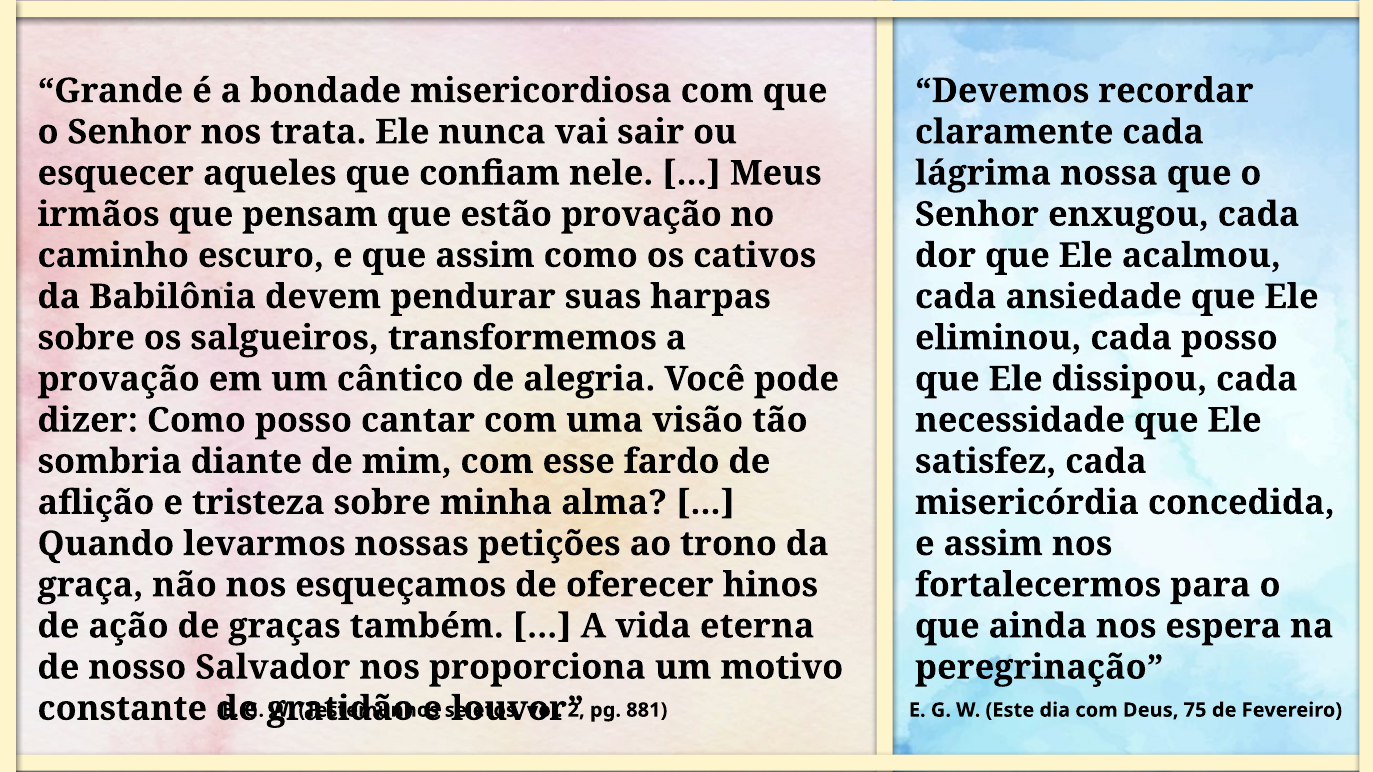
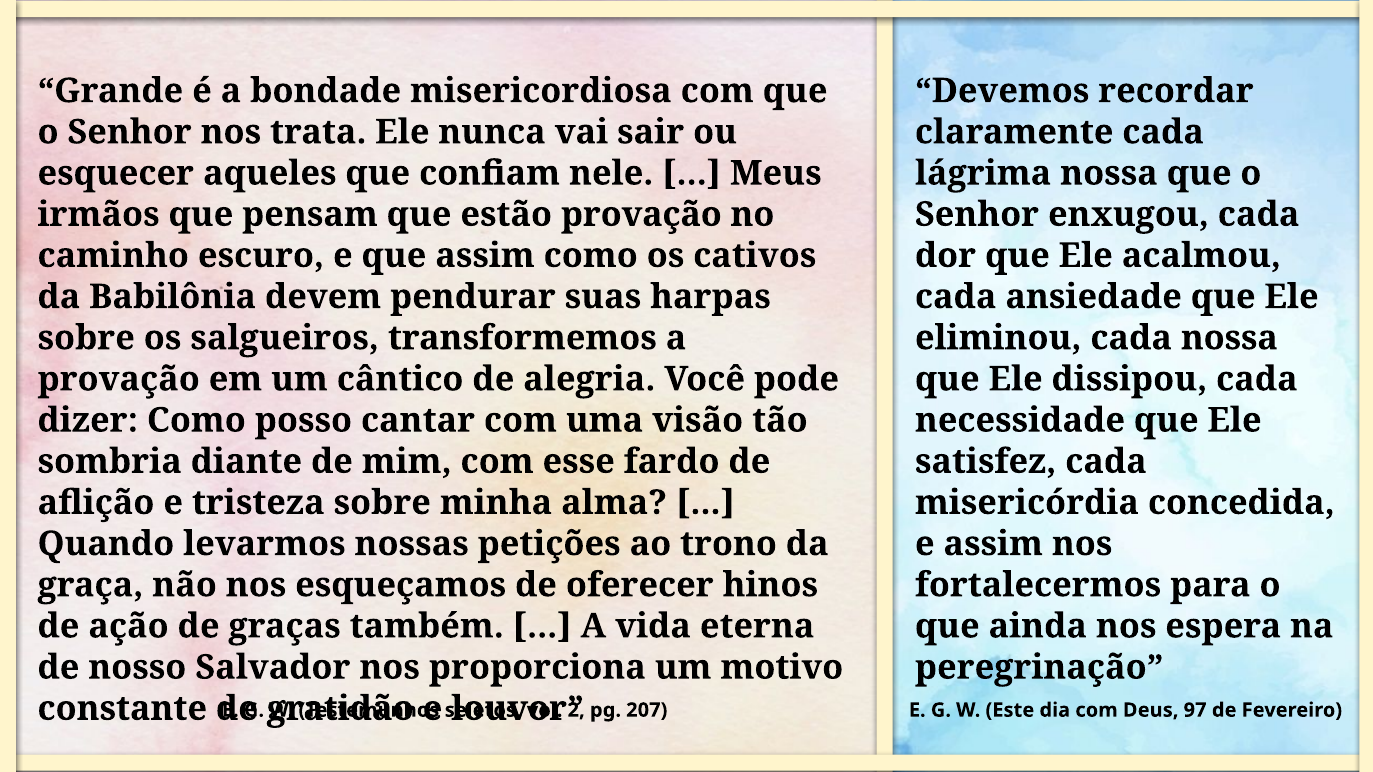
cada posso: posso -> nossa (1229, 338)
881: 881 -> 207 (647, 710)
75: 75 -> 97 (1195, 710)
